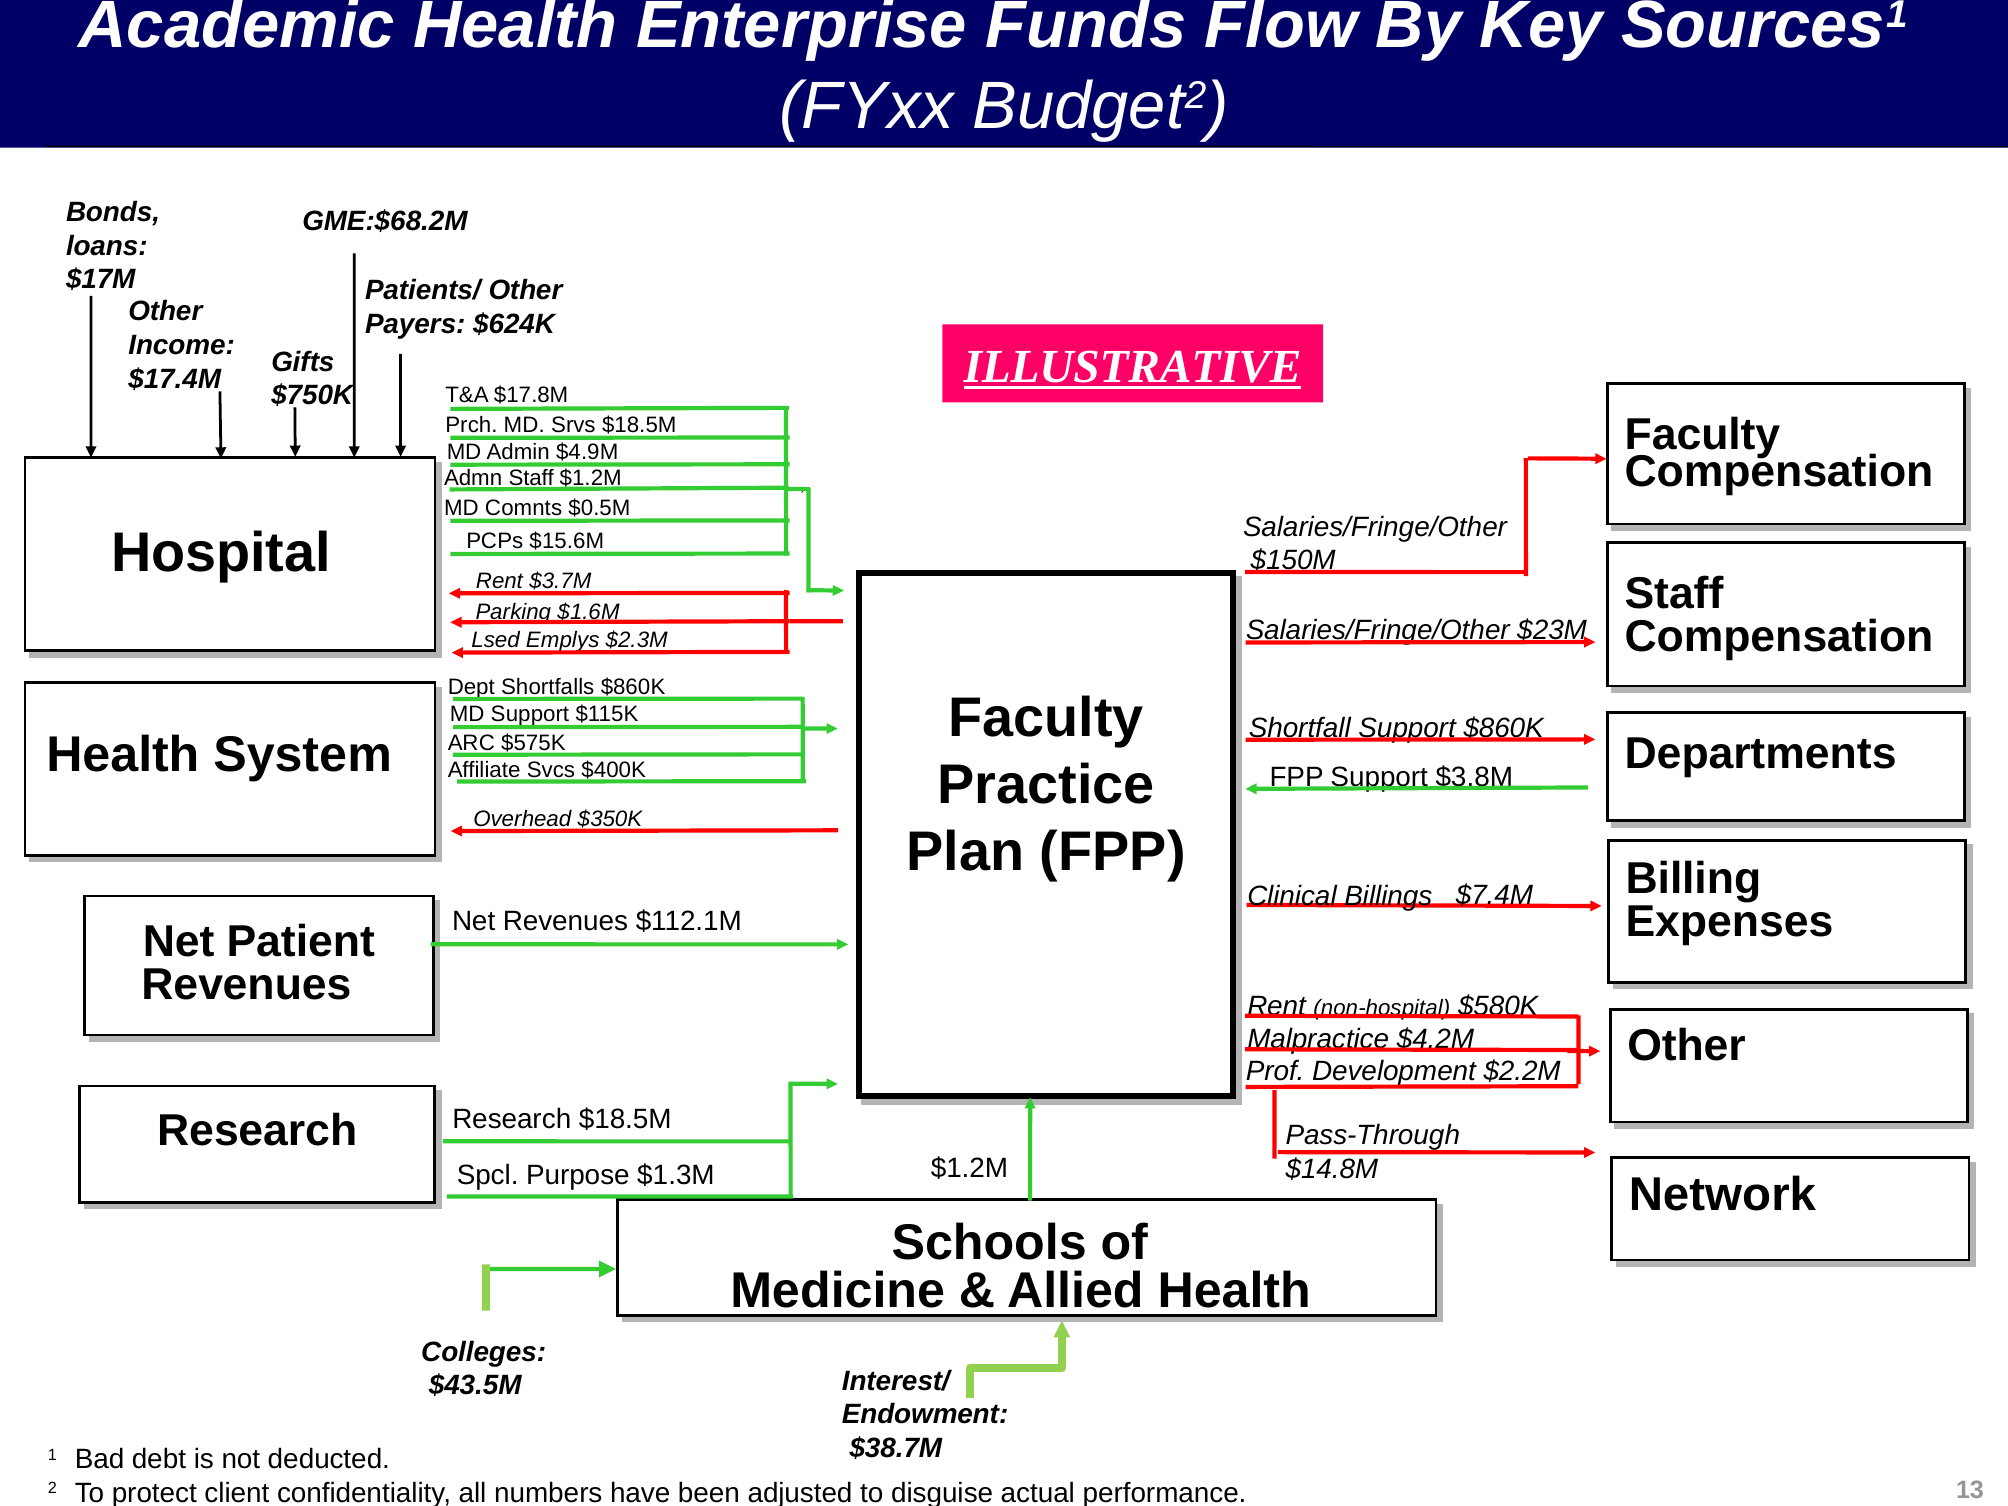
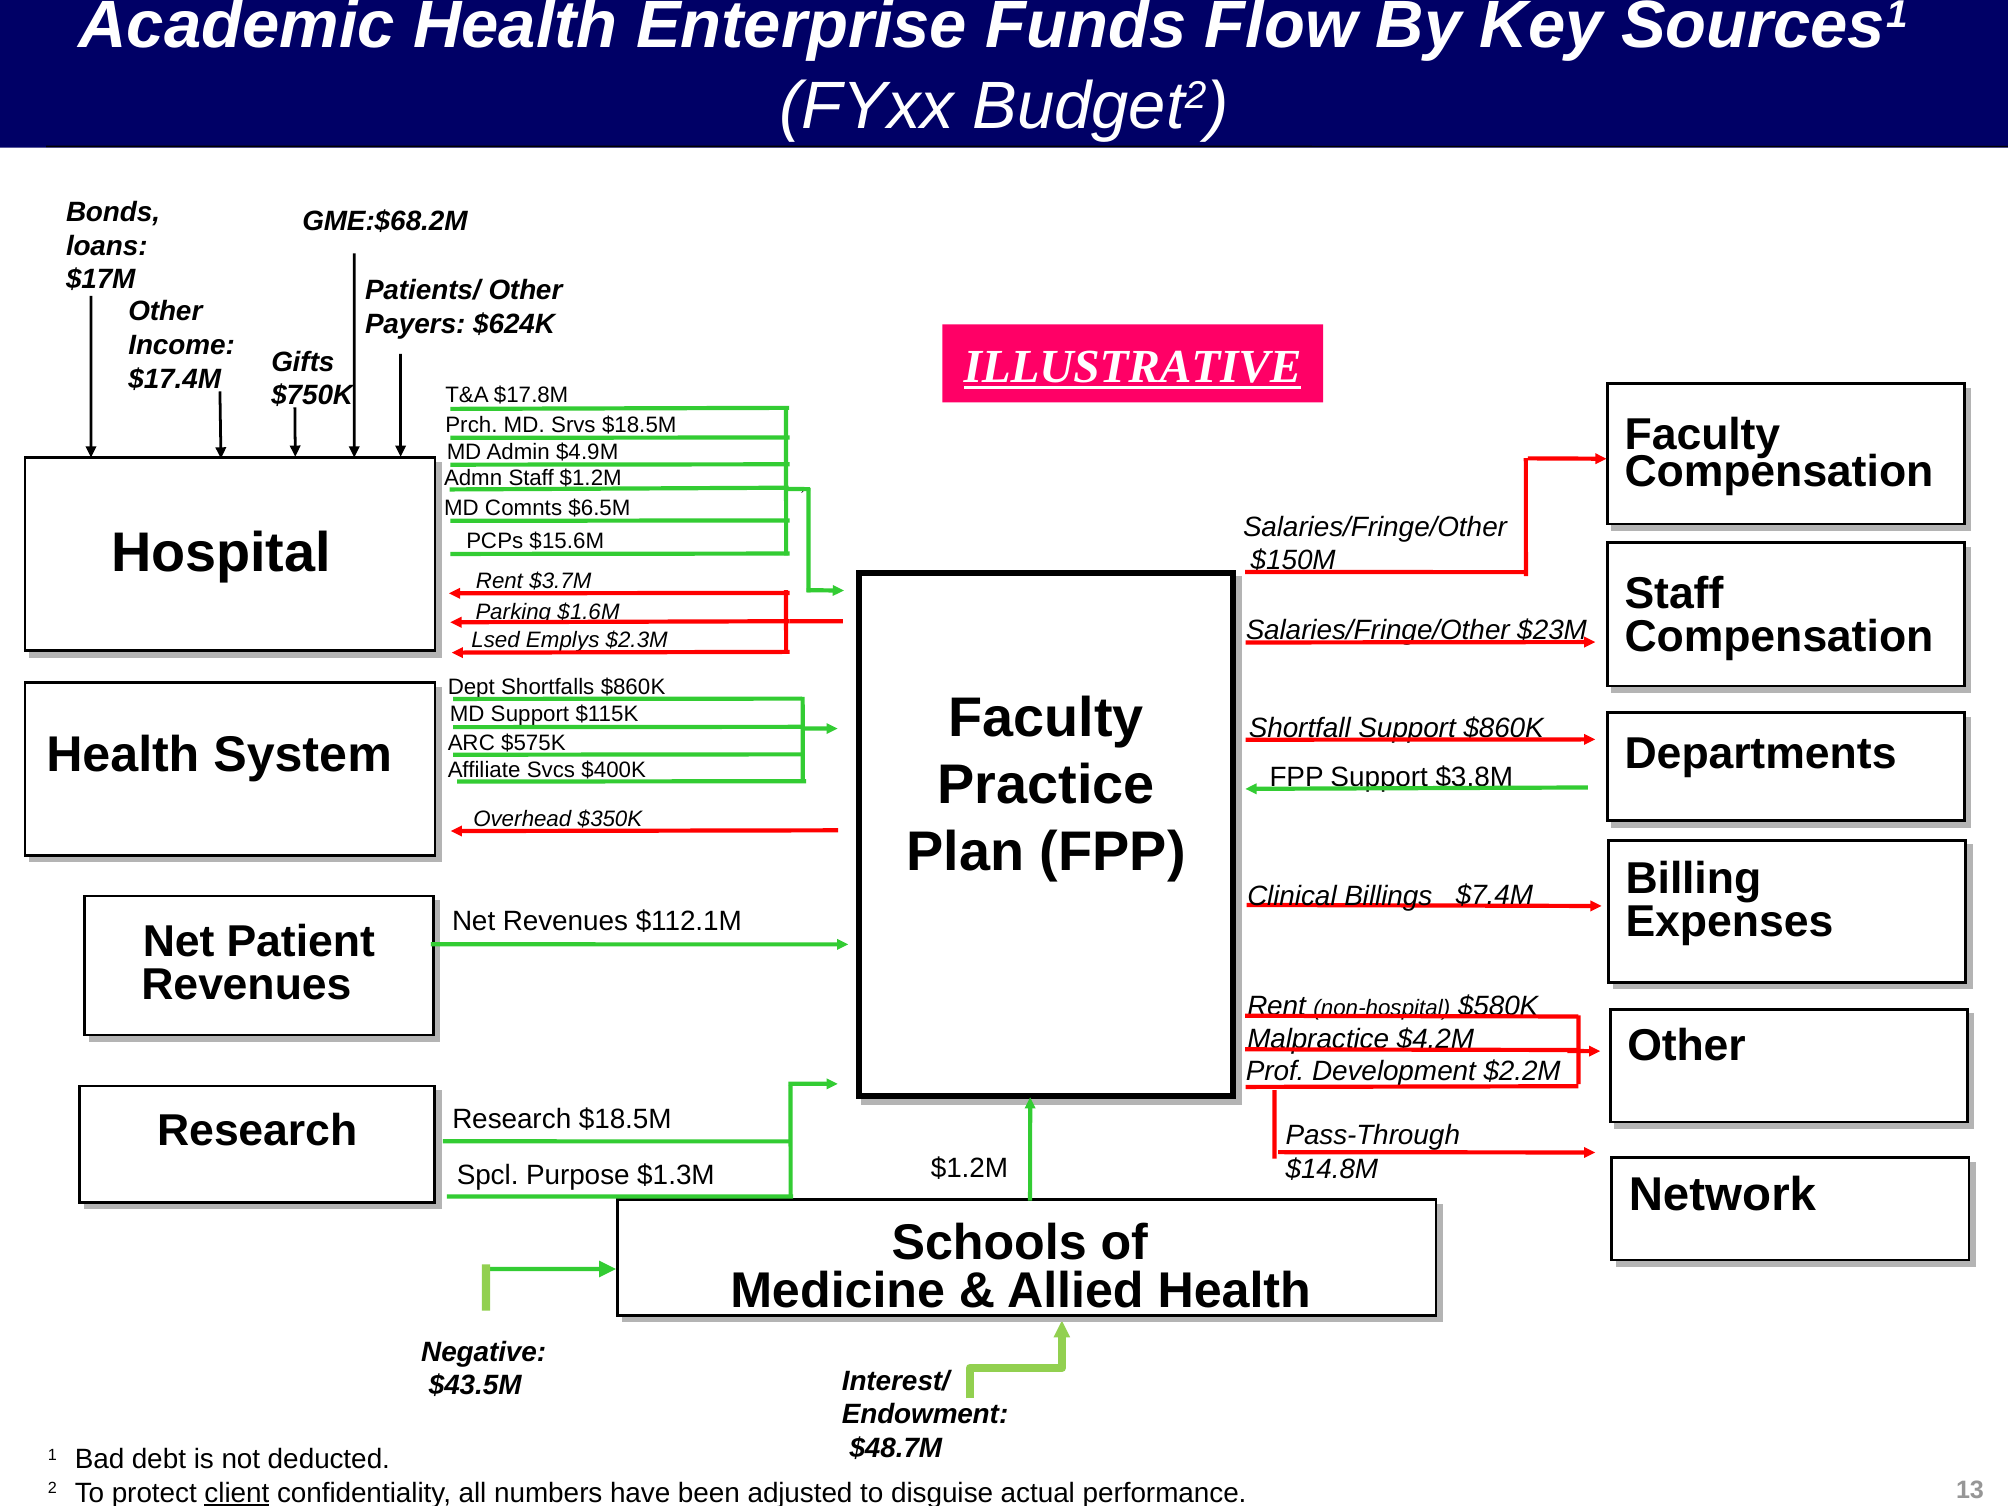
$0.5M: $0.5M -> $6.5M (599, 508)
Colleges: Colleges -> Negative (484, 1352)
$38.7M: $38.7M -> $48.7M (896, 1448)
client underline: none -> present (237, 1493)
